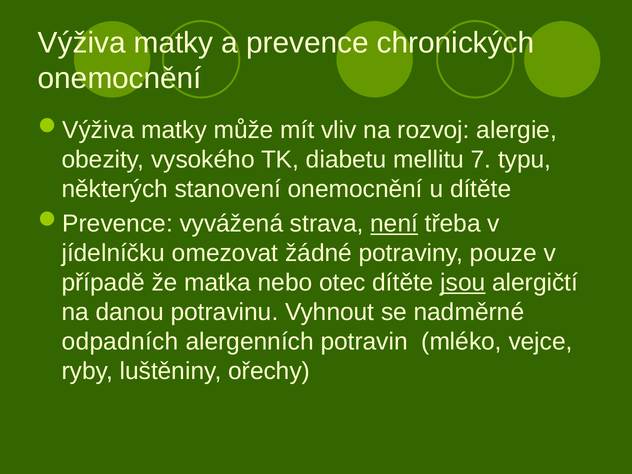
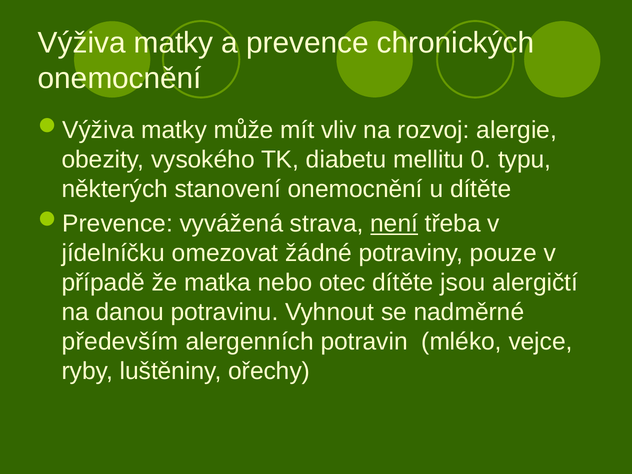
7: 7 -> 0 (481, 160)
jsou underline: present -> none (463, 283)
odpadních: odpadních -> především (120, 342)
